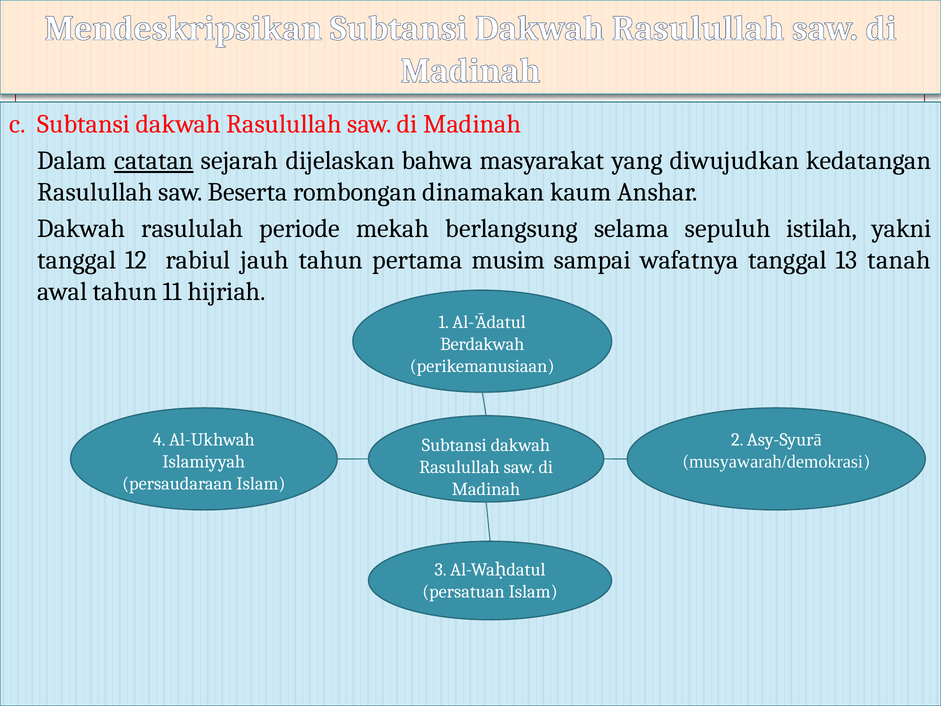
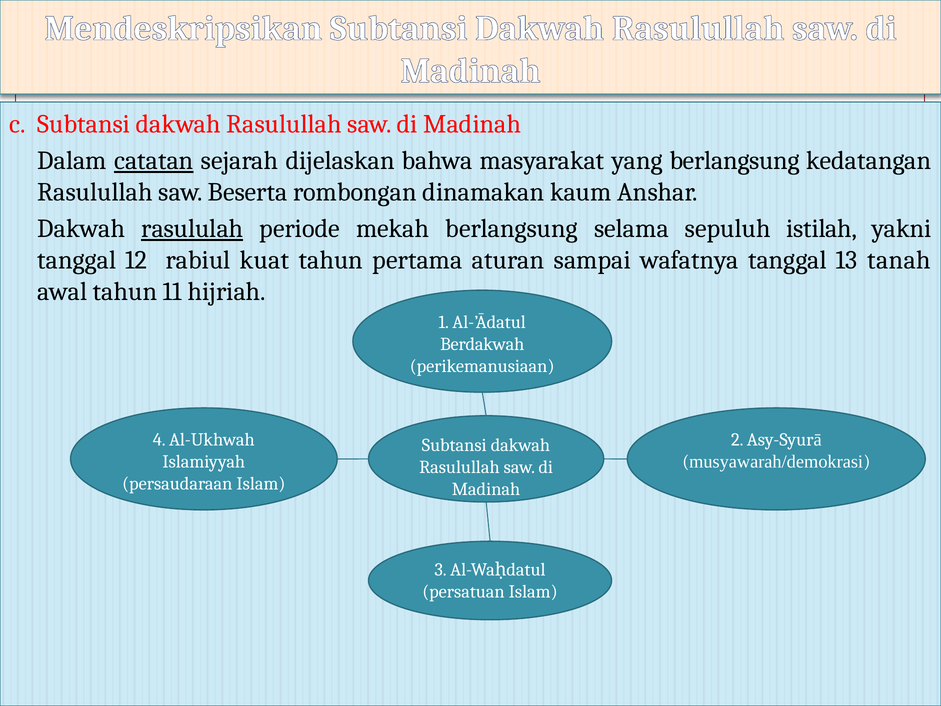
yang diwujudkan: diwujudkan -> berlangsung (735, 161)
rasululah underline: none -> present (192, 229)
jauh: jauh -> kuat (265, 260)
musim: musim -> aturan (508, 260)
